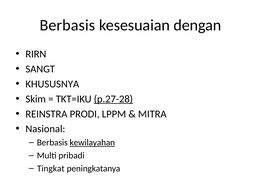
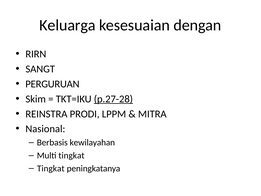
Berbasis: Berbasis -> Keluarga (67, 25)
KHUSUSNYA: KHUSUSNYA -> PERGURUAN (52, 84)
kewilayahan underline: present -> none (92, 142)
Multi pribadi: pribadi -> tingkat (71, 155)
